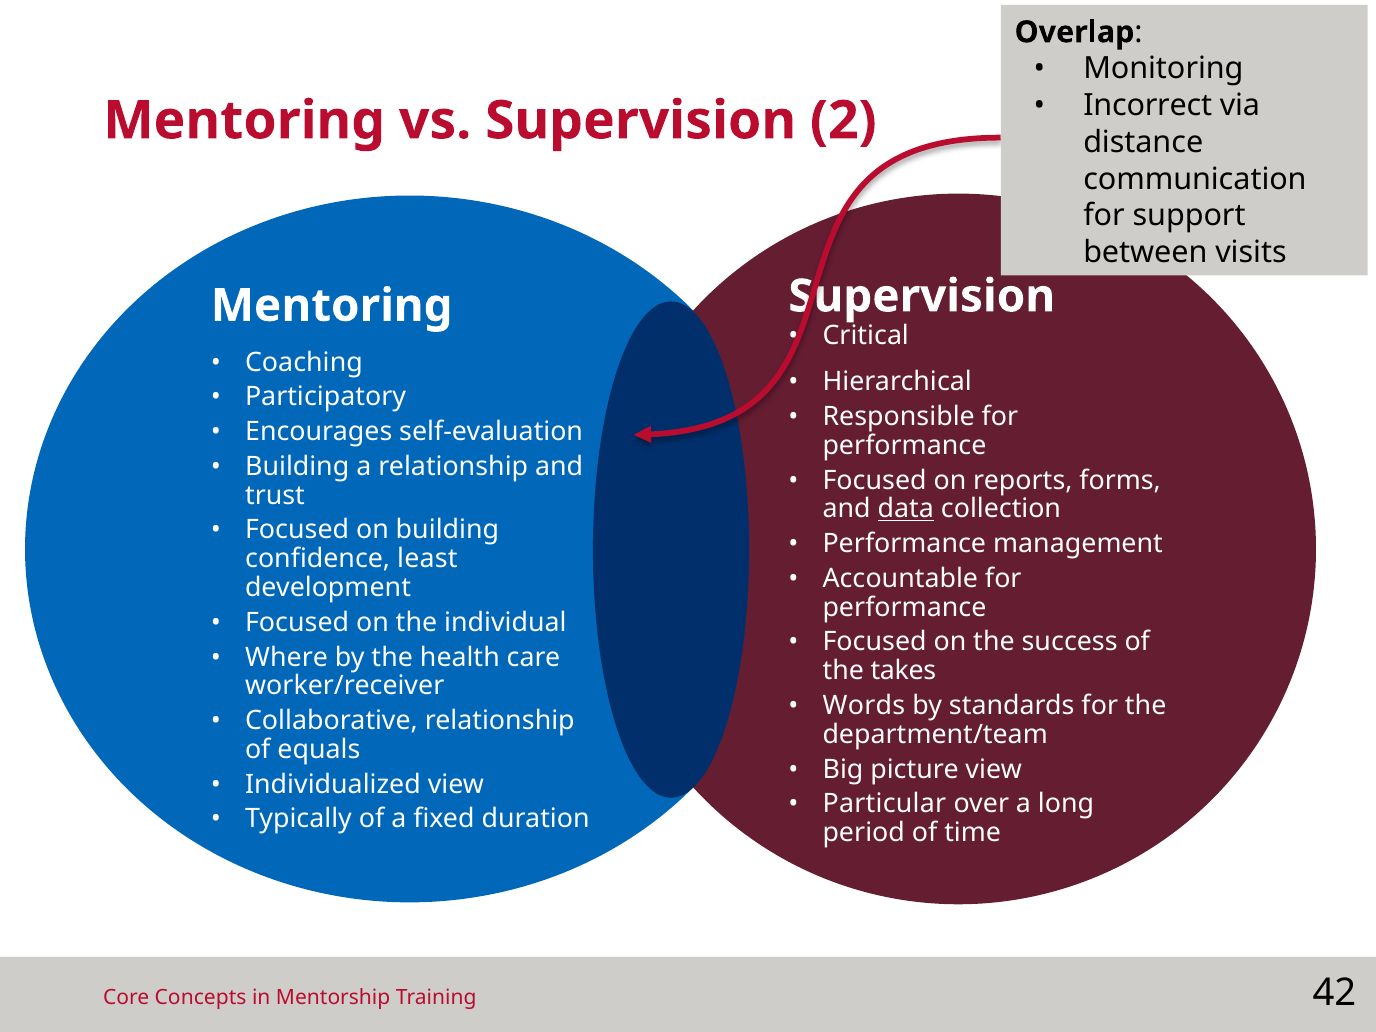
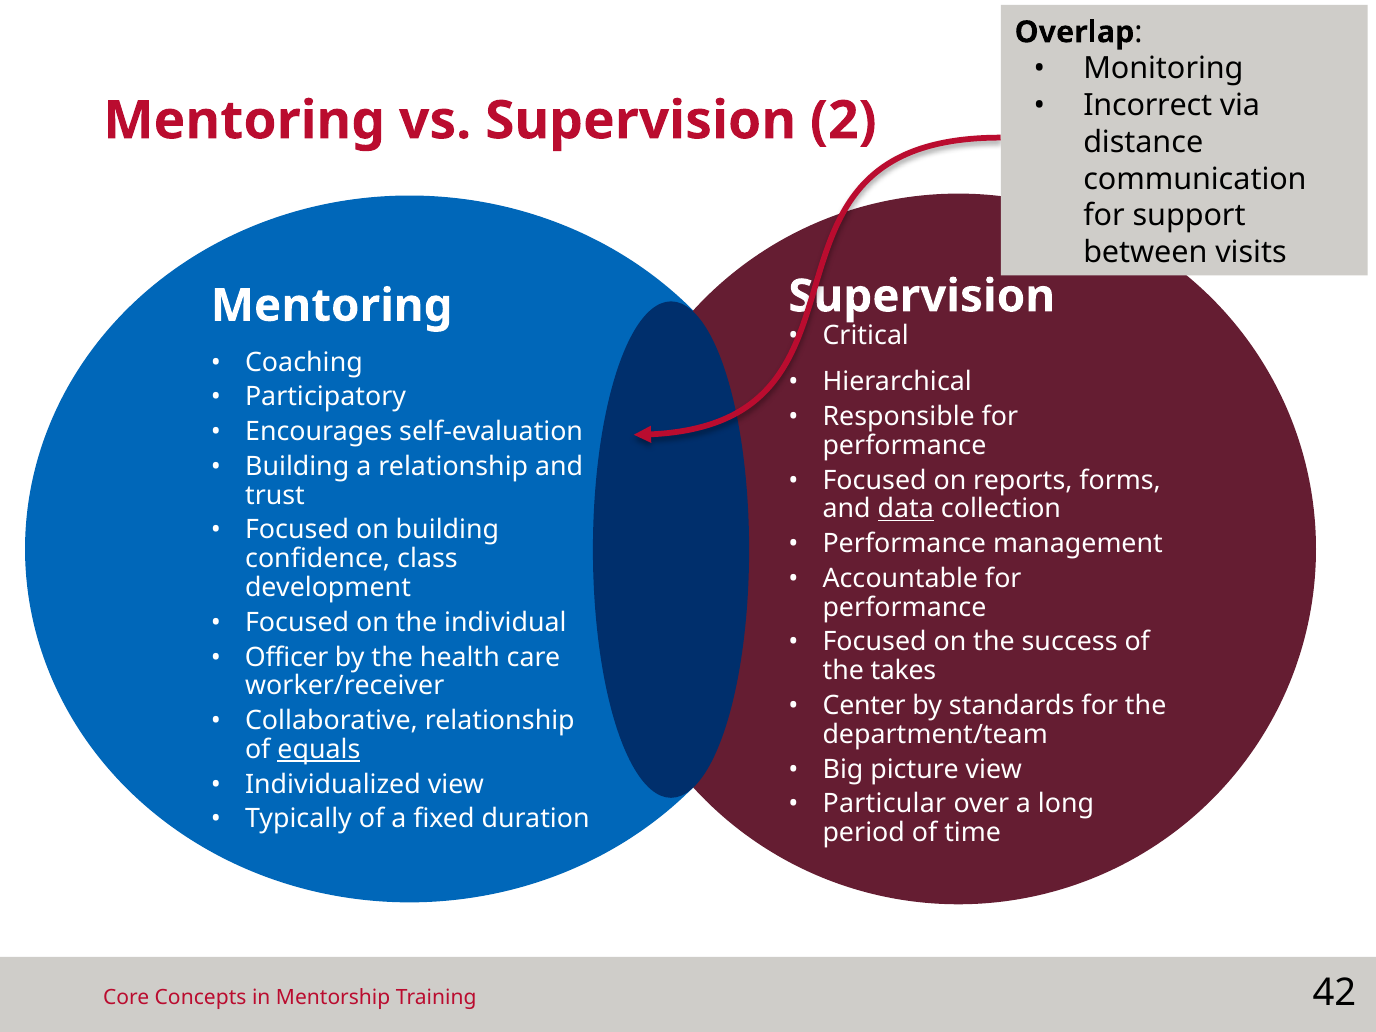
least: least -> class (427, 559)
Where: Where -> Officer (287, 657)
Words: Words -> Center (864, 706)
equals underline: none -> present (319, 750)
